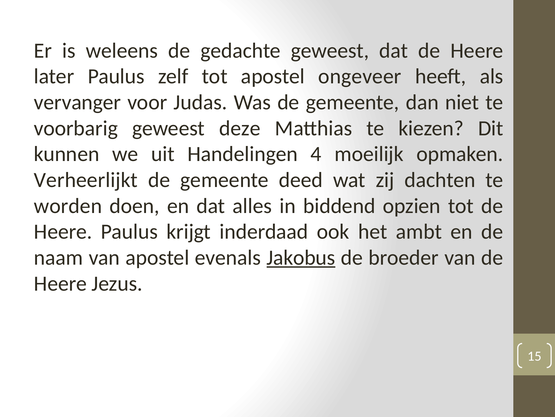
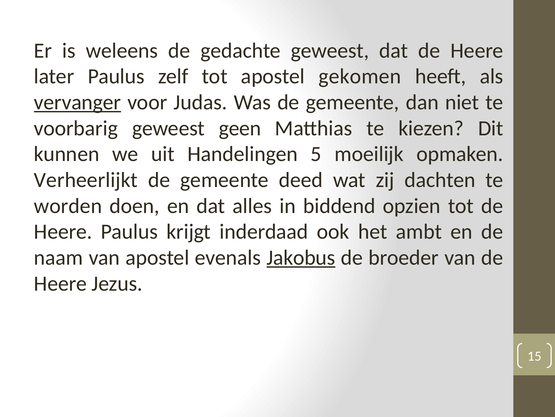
ongeveer: ongeveer -> gekomen (360, 76)
vervanger underline: none -> present (78, 102)
deze: deze -> geen (240, 128)
4: 4 -> 5 (316, 154)
